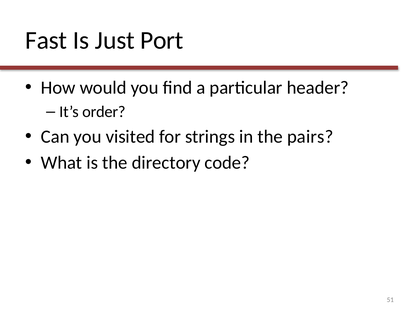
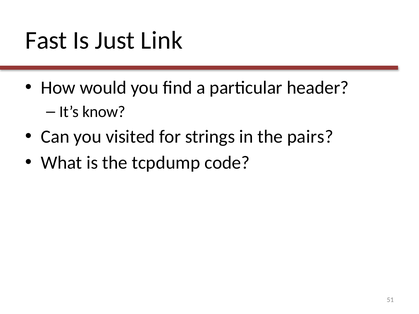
Port: Port -> Link (162, 41)
order: order -> know (104, 112)
directory: directory -> tcpdump (166, 163)
